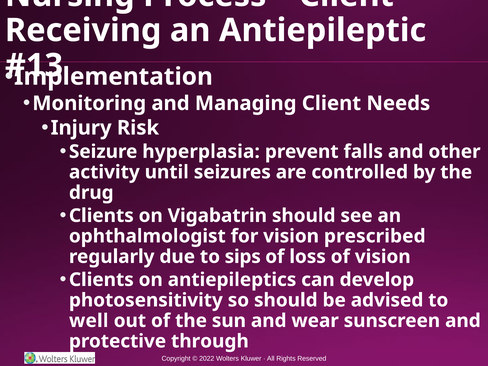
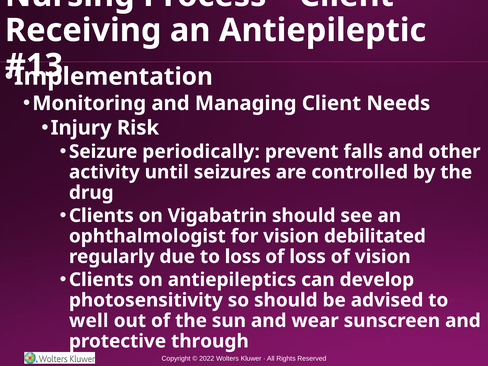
hyperplasia: hyperplasia -> periodically (201, 152)
prescribed: prescribed -> debilitated (375, 236)
to sips: sips -> loss (243, 257)
